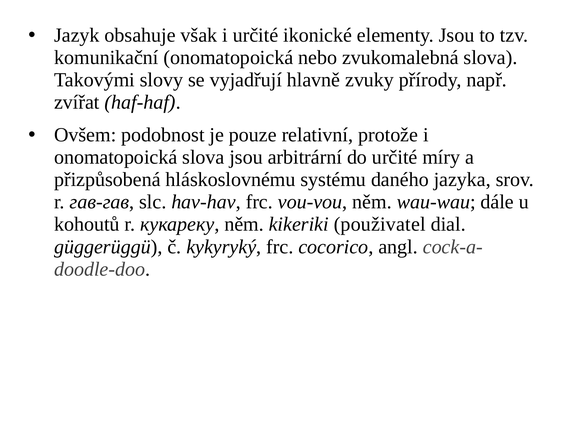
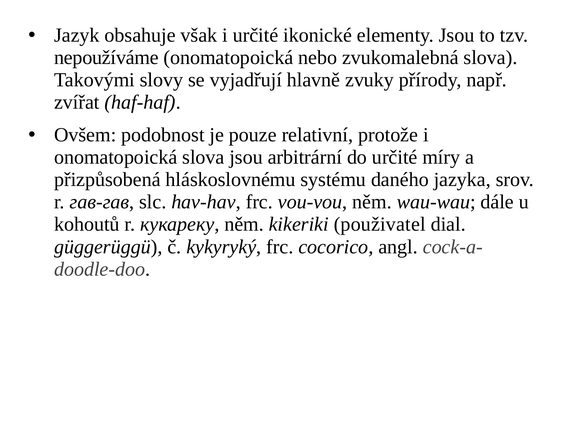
komunikační: komunikační -> nepoužíváme (106, 58)
